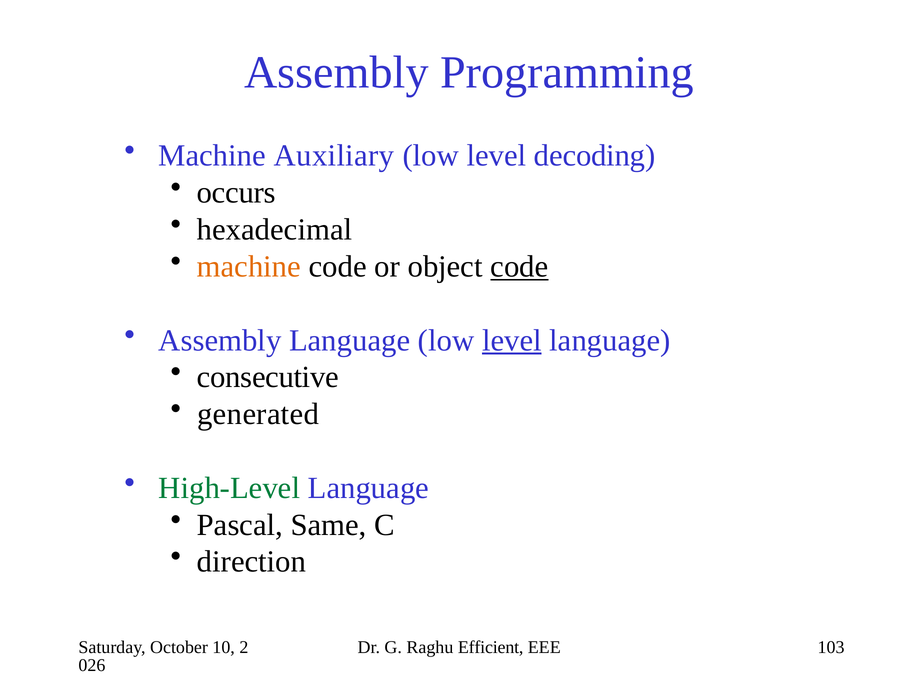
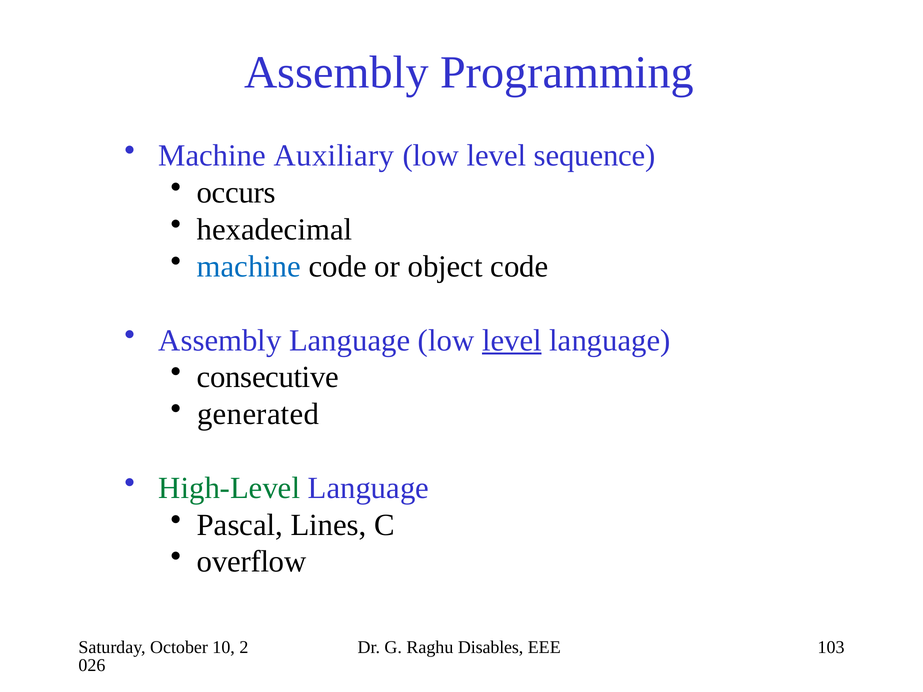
decoding: decoding -> sequence (595, 156)
machine colour: orange -> blue (249, 267)
code underline: present -> none (519, 267)
Same: Same -> Lines (329, 525)
direction: direction -> overflow (252, 562)
Efficient: Efficient -> Disables (491, 647)
